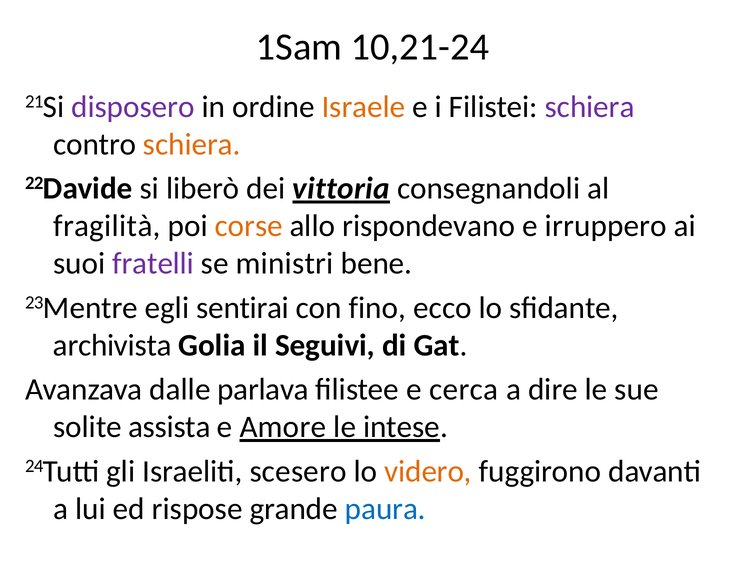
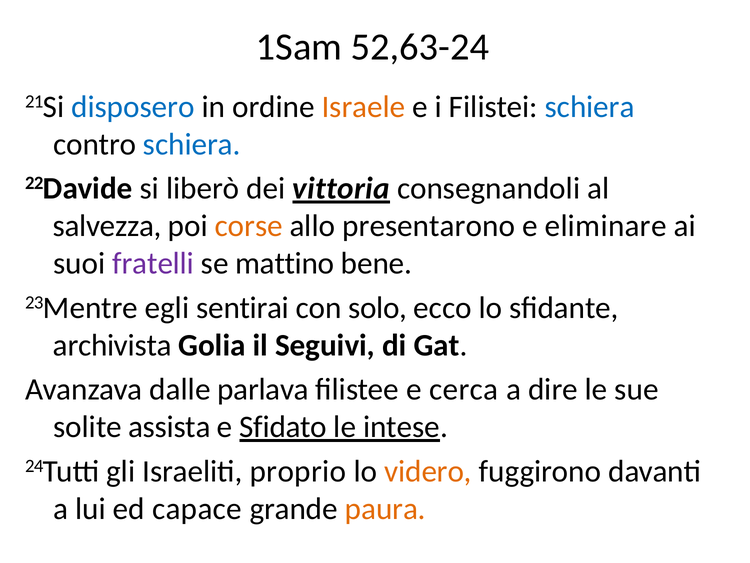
10,21-24: 10,21-24 -> 52,63-24 (420, 47)
disposero colour: purple -> blue (133, 107)
schiera colour: purple -> blue (590, 107)
schiera colour: orange -> blue (192, 144)
fragilità: fragilità -> salvezza (107, 226)
rispondevano: rispondevano -> presentarono (429, 226)
irruppero: irruppero -> eliminare (606, 226)
ministri: ministri -> mattino (285, 263)
fino: fino -> solo (378, 308)
Amore: Amore -> Sfidato (283, 427)
scesero: scesero -> proprio (298, 471)
rispose: rispose -> capace (197, 508)
paura colour: blue -> orange (385, 508)
